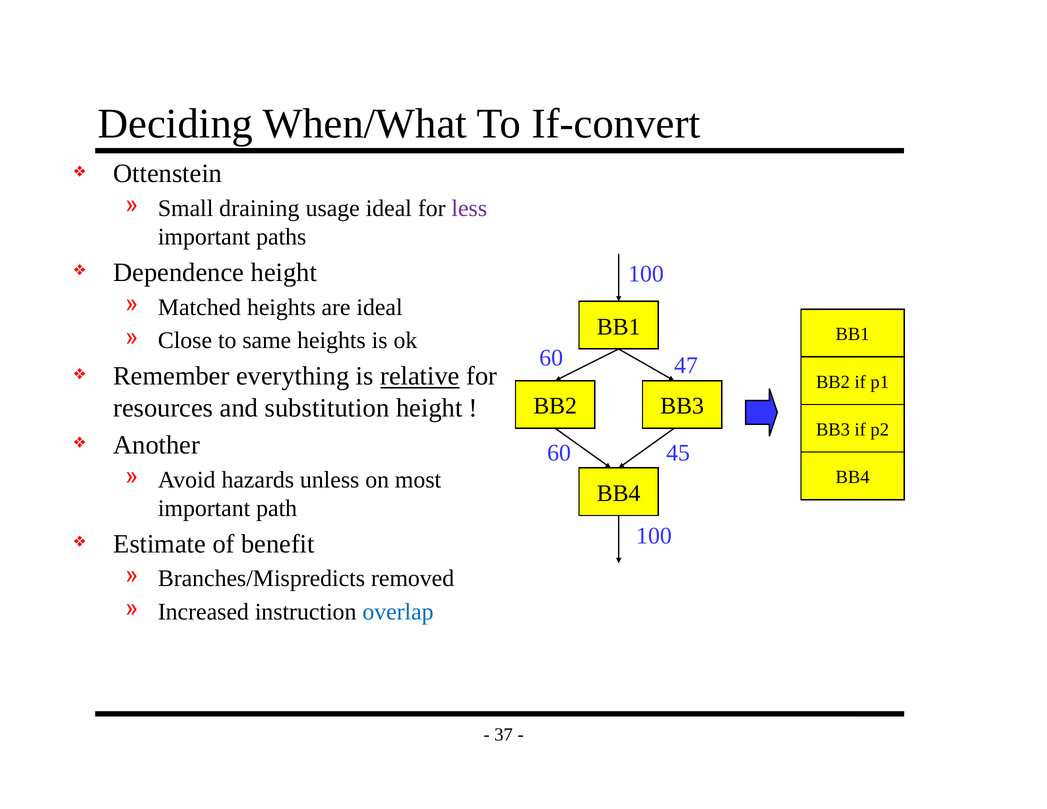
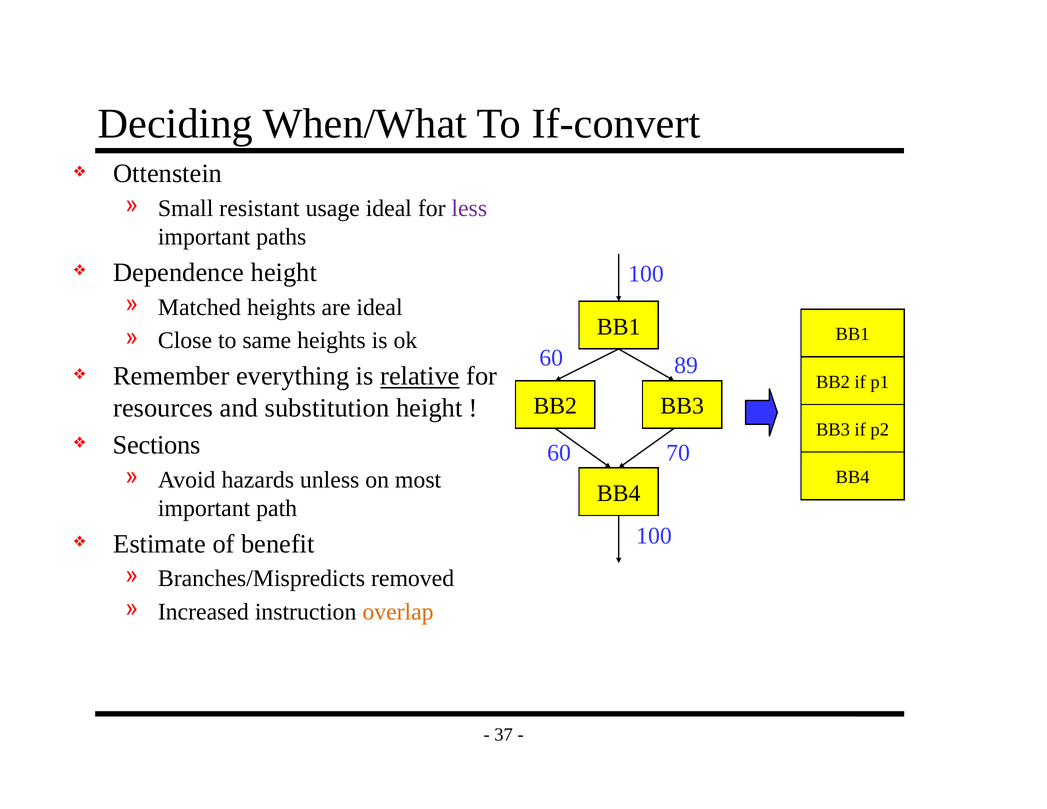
draining: draining -> resistant (259, 208)
47: 47 -> 89 (686, 366)
Another: Another -> Sections (157, 445)
45: 45 -> 70 (678, 453)
overlap colour: blue -> orange (398, 612)
